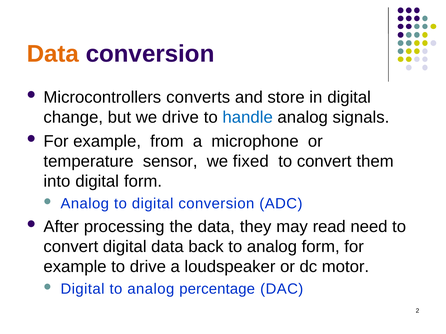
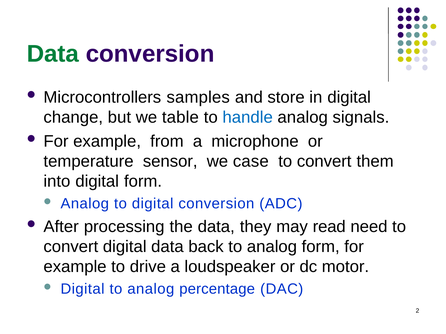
Data colour: orange -> green (53, 54)
converts: converts -> samples (198, 97)
we drive: drive -> table (180, 117)
fixed: fixed -> case (251, 162)
